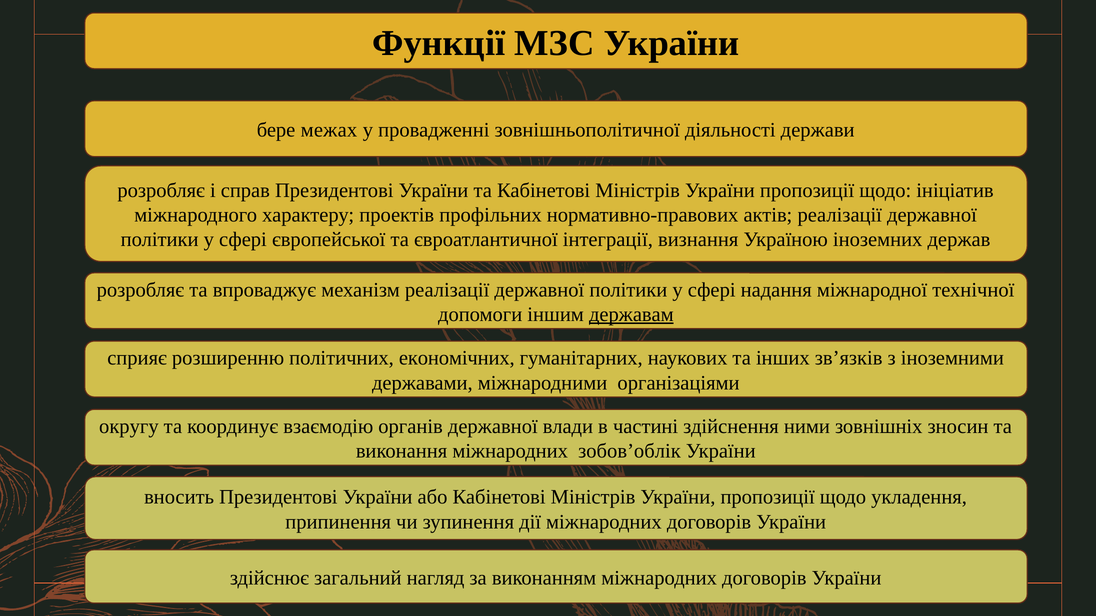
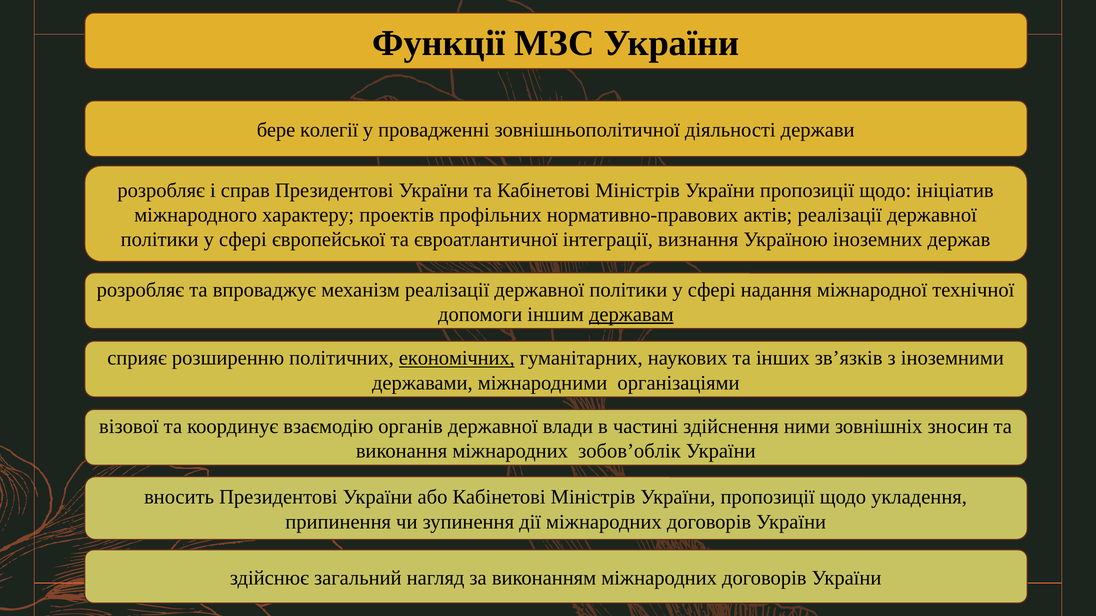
межах: межах -> колегії (329, 130)
економічних underline: none -> present (457, 358)
округу: округу -> візової (129, 427)
